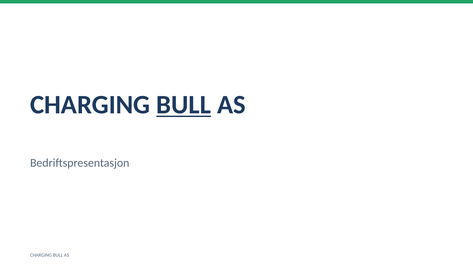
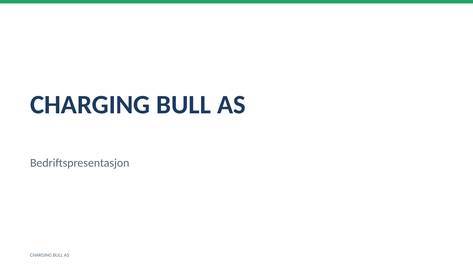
BULL underline: present -> none (184, 105)
